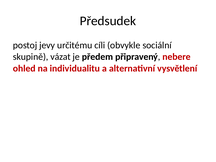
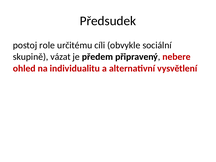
jevy: jevy -> role (47, 45)
